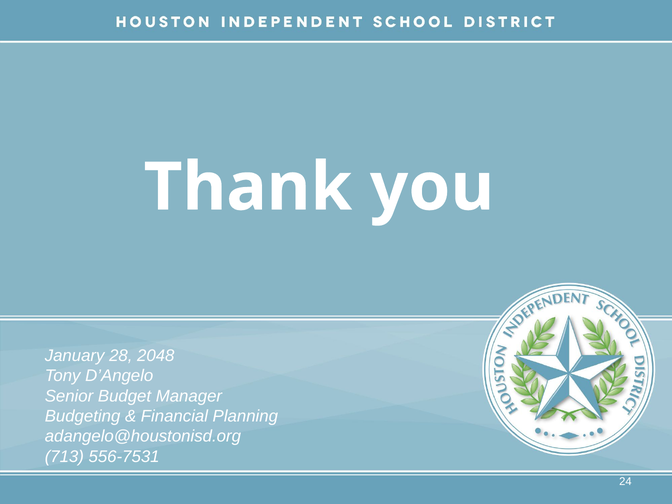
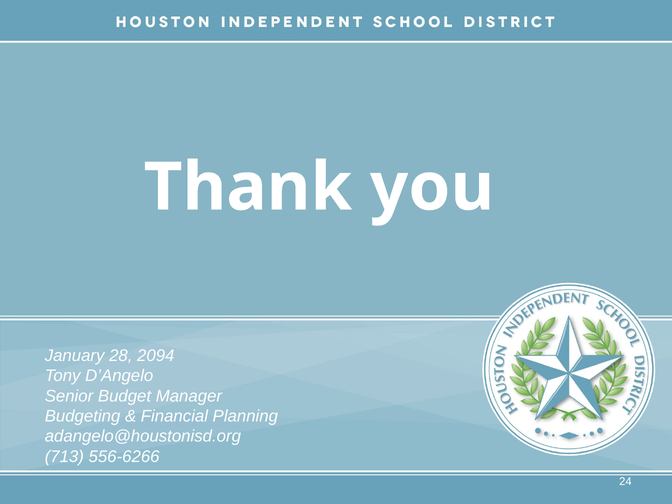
2048: 2048 -> 2094 (156, 356)
556-7531: 556-7531 -> 556-6266 (124, 457)
